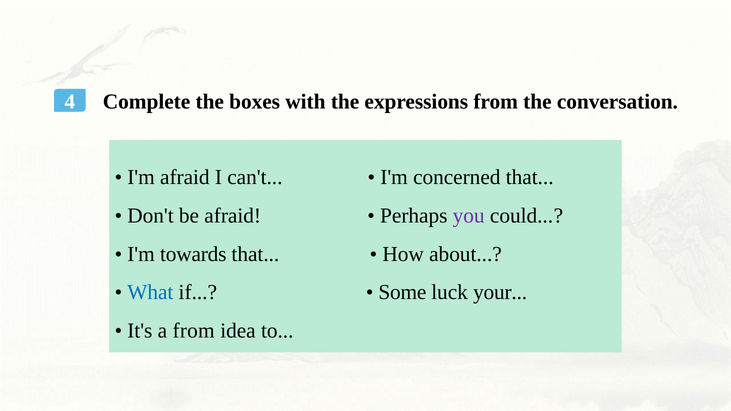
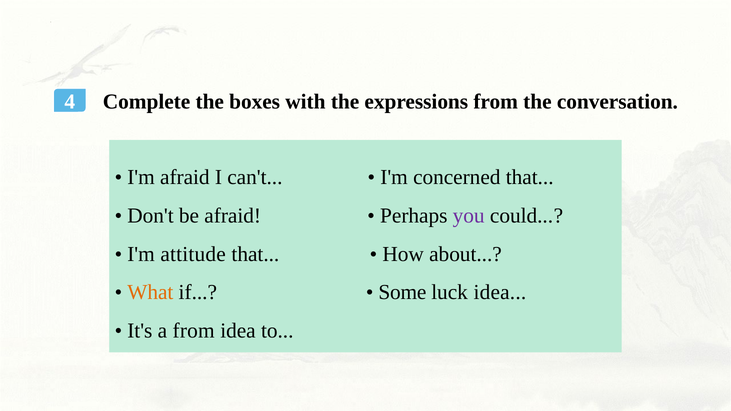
towards: towards -> attitude (193, 254)
What colour: blue -> orange (150, 293)
luck your: your -> idea (500, 293)
